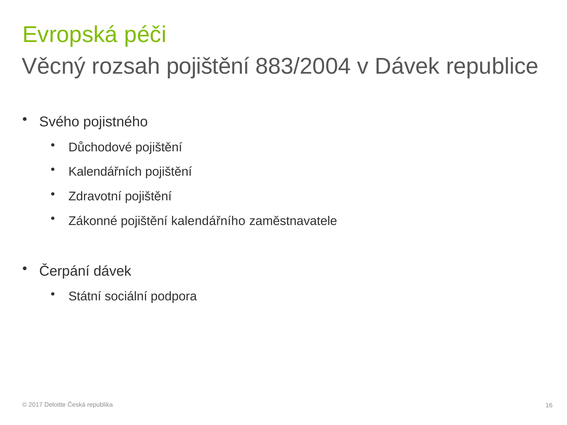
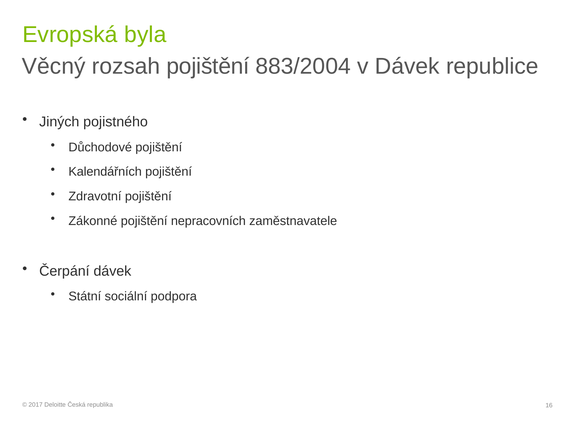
péči: péči -> byla (145, 35)
Svého: Svého -> Jiných (59, 122)
kalendářního: kalendářního -> nepracovních (208, 221)
